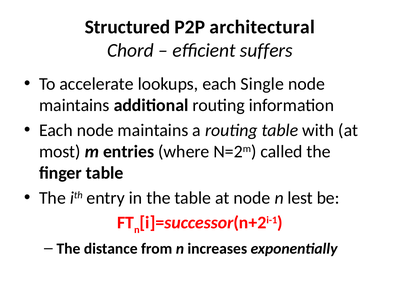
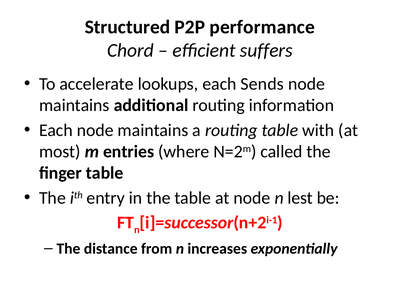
architectural: architectural -> performance (262, 27)
Single: Single -> Sends (262, 84)
